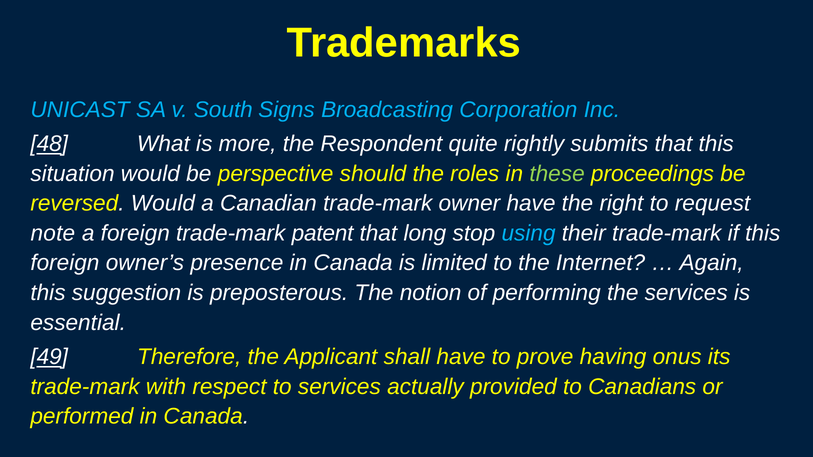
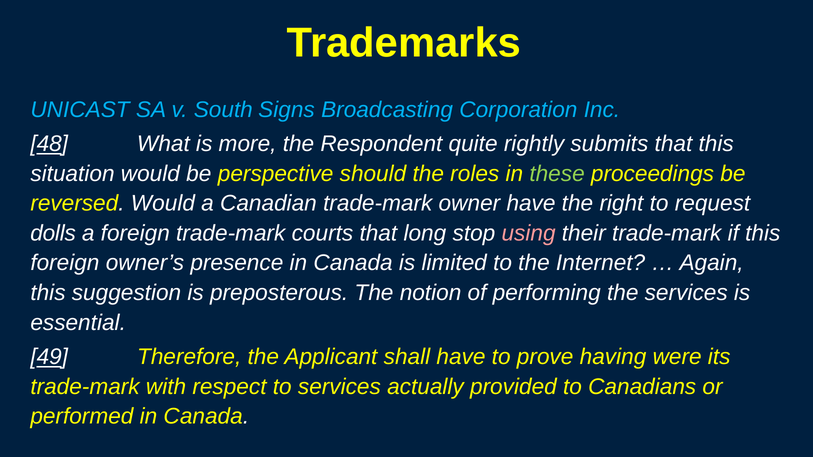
note: note -> dolls (53, 233)
patent: patent -> courts (322, 233)
using colour: light blue -> pink (529, 233)
onus: onus -> were (677, 357)
